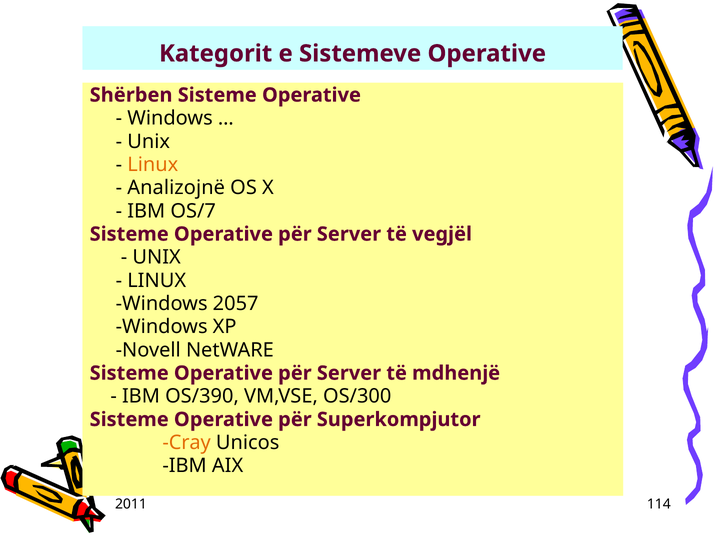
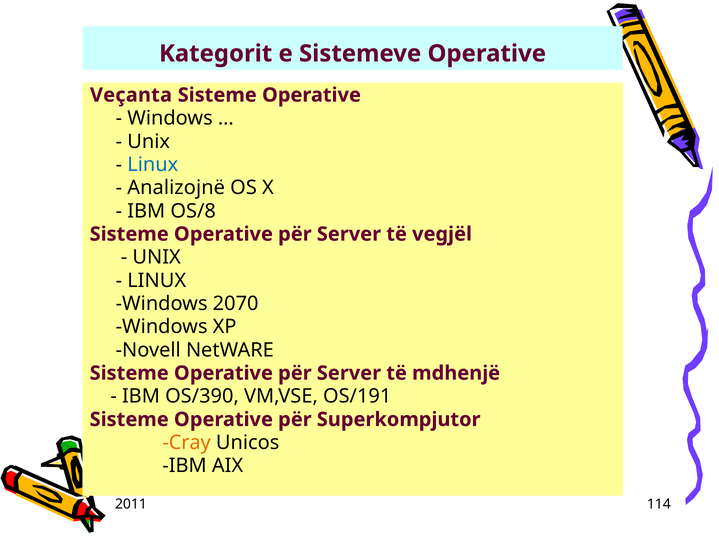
Shërben: Shërben -> Veçanta (131, 95)
Linux colour: orange -> blue (153, 165)
OS/7: OS/7 -> OS/8 (193, 211)
2057: 2057 -> 2070 (236, 304)
OS/300: OS/300 -> OS/191 (357, 396)
